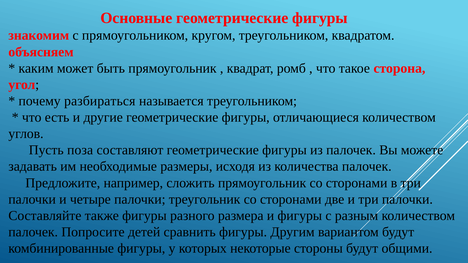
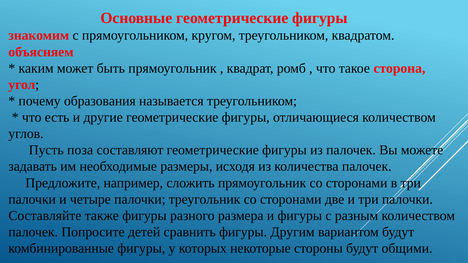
разбираться: разбираться -> образования (100, 101)
